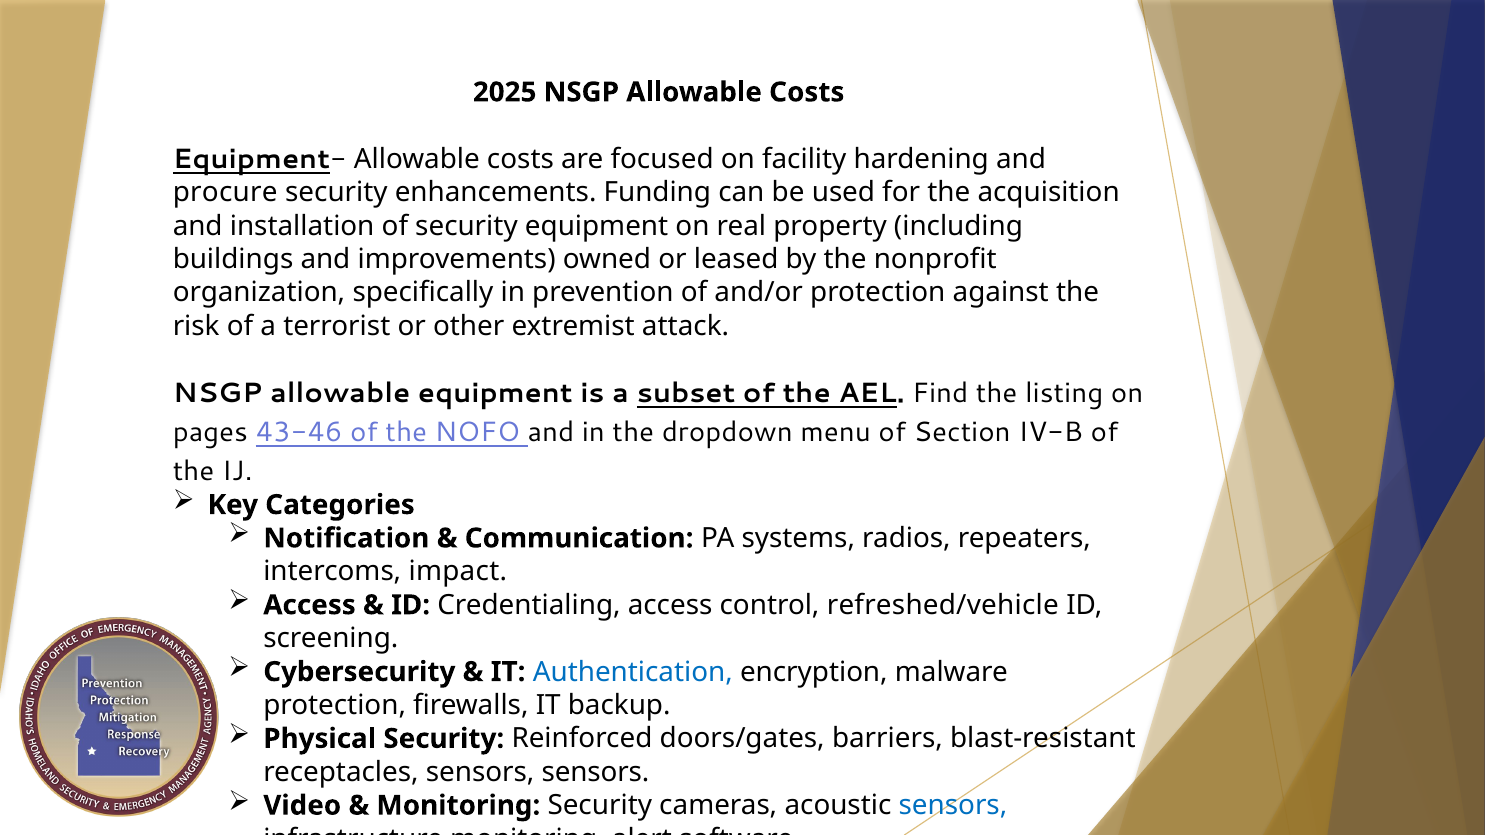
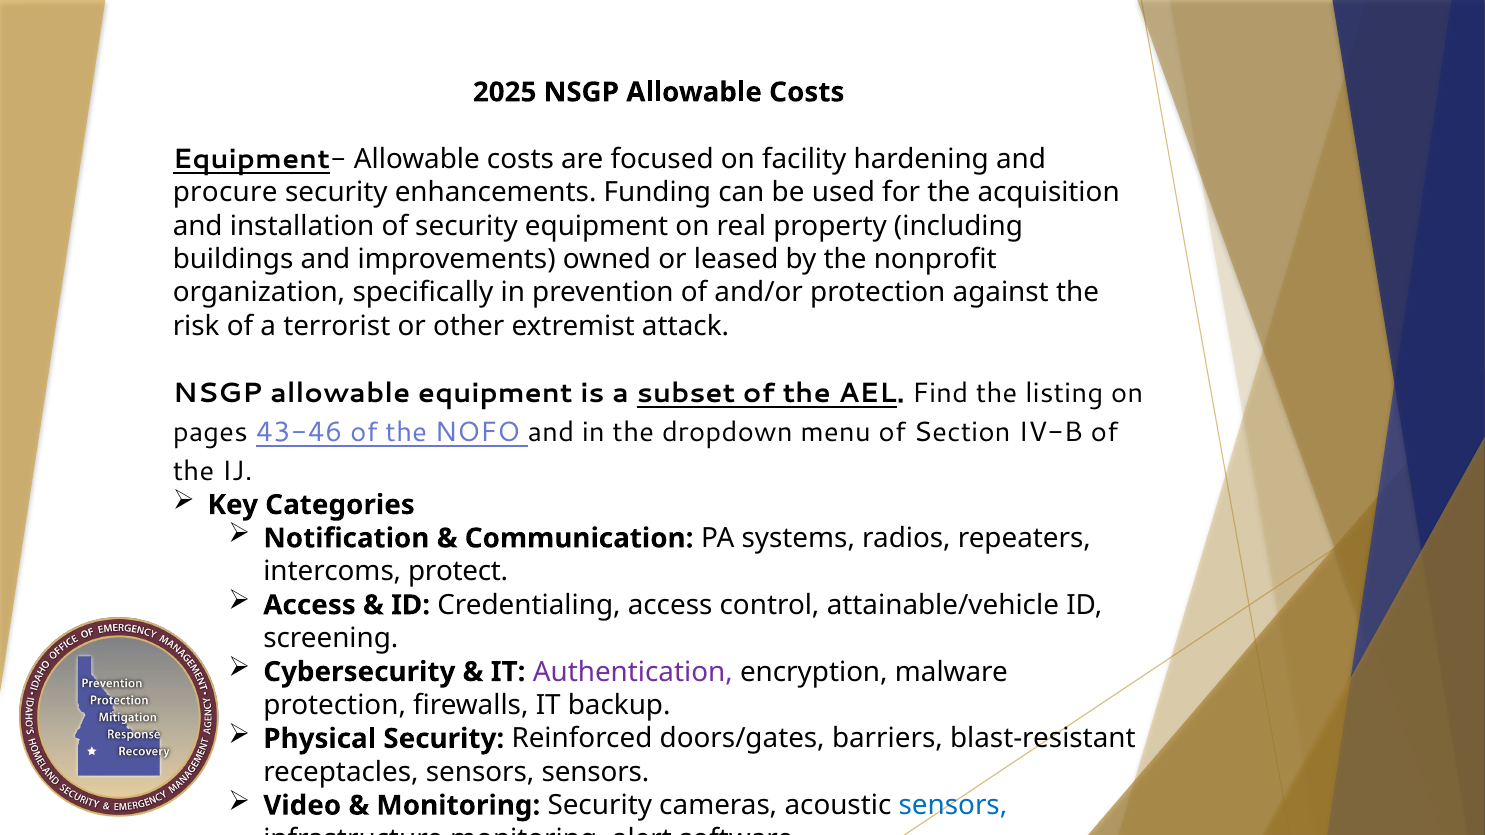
impact: impact -> protect (458, 572)
refreshed/vehicle: refreshed/vehicle -> attainable/vehicle (943, 605)
Authentication colour: blue -> purple (633, 672)
